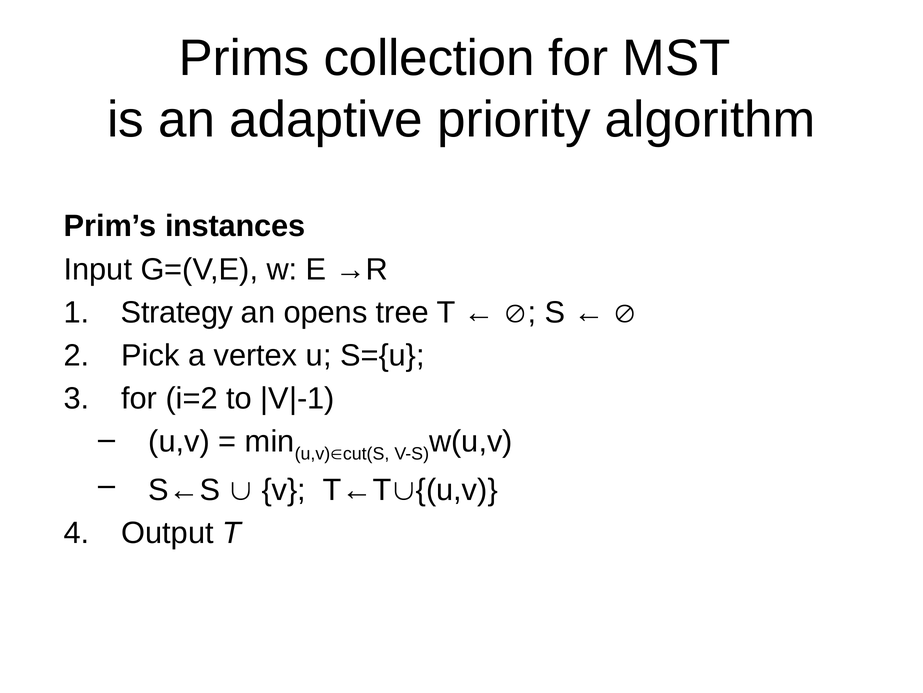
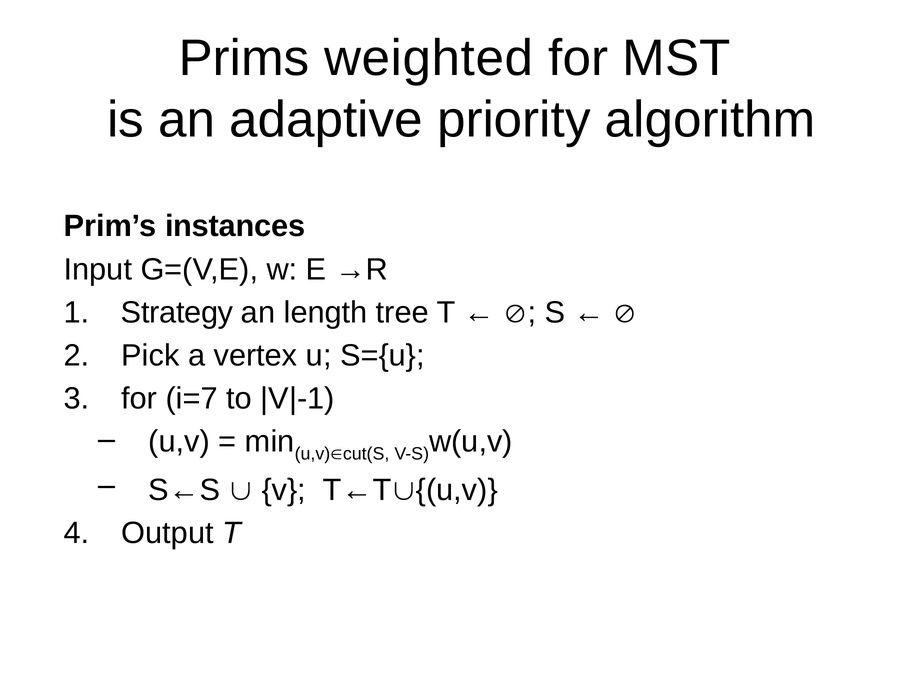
collection: collection -> weighted (429, 58)
opens: opens -> length (326, 312)
i=2: i=2 -> i=7 (192, 398)
